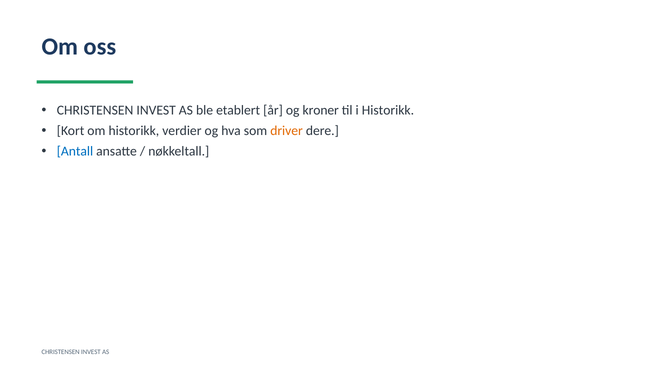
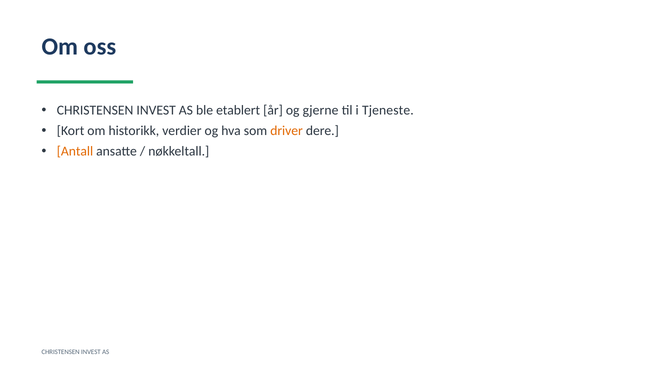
kroner: kroner -> gjerne (321, 111)
i Historikk: Historikk -> Tjeneste (388, 111)
Antall colour: blue -> orange (75, 151)
